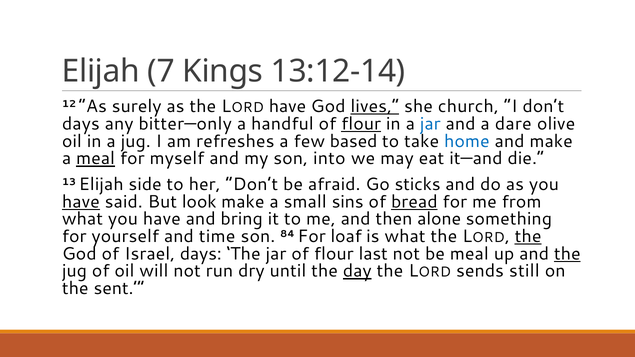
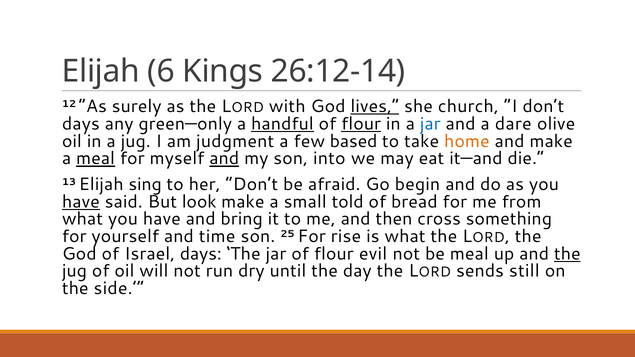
7: 7 -> 6 (161, 71)
13:12-14: 13:12-14 -> 26:12-14 (338, 71)
have: have -> with (287, 107)
bitter—only: bitter—only -> green—only (185, 124)
handful underline: none -> present (282, 124)
refreshes: refreshes -> judgment (235, 141)
home colour: blue -> orange (467, 141)
and underline: none -> present (224, 159)
side: side -> sing (145, 184)
sticks: sticks -> begin (417, 184)
sins: sins -> told (348, 202)
bread underline: present -> none (414, 202)
alone: alone -> cross (439, 219)
84: 84 -> 25 (287, 234)
loaf: loaf -> rise (346, 236)
the underline: present -> none (528, 236)
last: last -> evil (373, 254)
day underline: present -> none (357, 271)
sent: sent -> side (119, 289)
